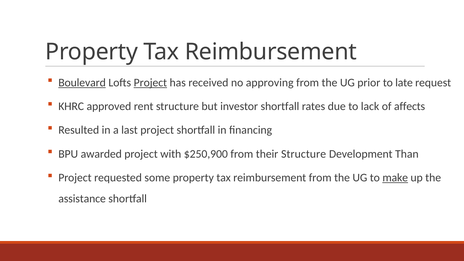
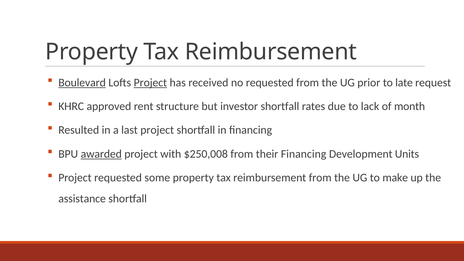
no approving: approving -> requested (270, 83)
affects: affects -> month (410, 106)
awarded underline: none -> present (101, 154)
$250,900: $250,900 -> $250,008 (206, 154)
their Structure: Structure -> Financing (304, 154)
Than: Than -> Units (407, 154)
make underline: present -> none (395, 178)
